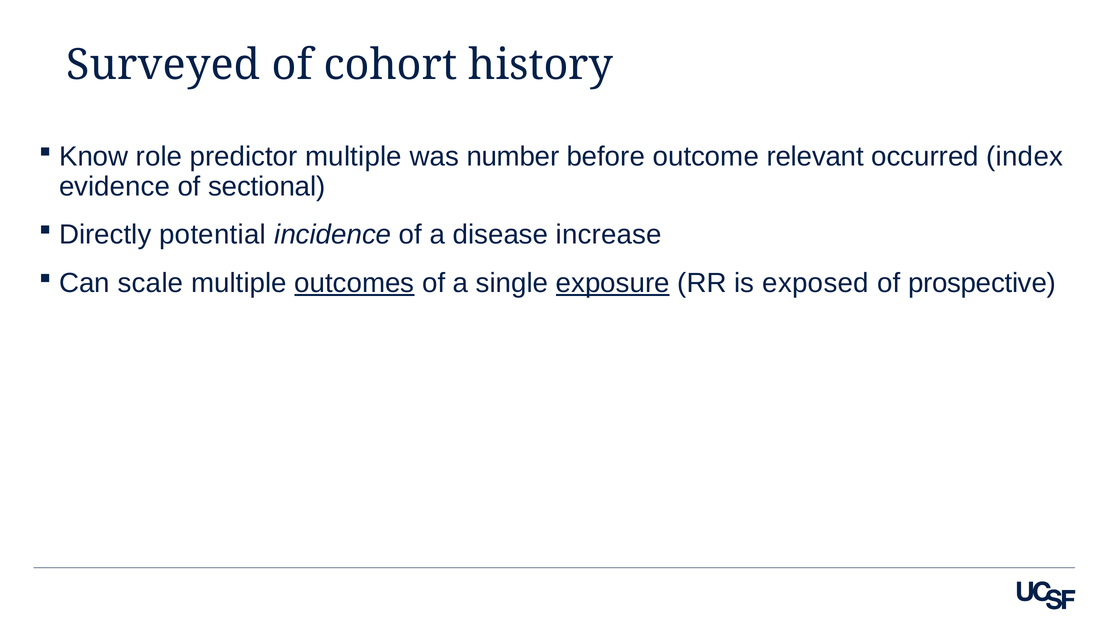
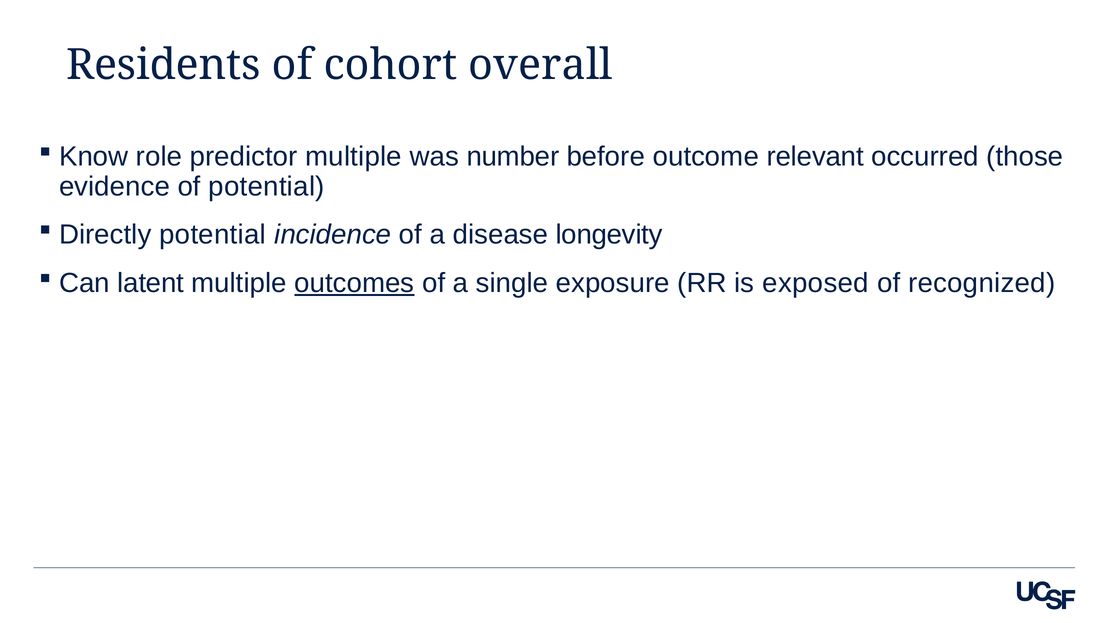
Surveyed: Surveyed -> Residents (163, 65)
history: history -> overall (541, 65)
index: index -> those (1025, 157)
of sectional: sectional -> potential (267, 186)
increase: increase -> longevity (609, 235)
scale: scale -> latent (151, 283)
exposure underline: present -> none (613, 283)
prospective: prospective -> recognized (982, 283)
